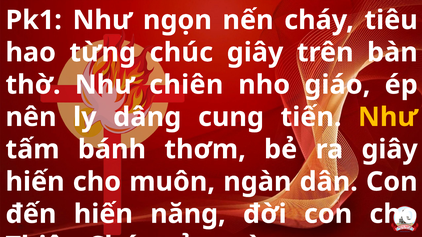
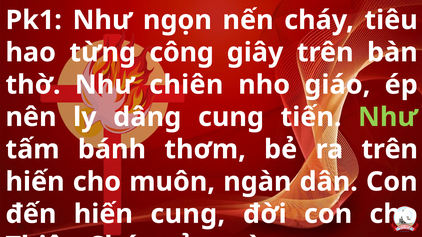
chúc: chúc -> công (182, 53)
Như colour: yellow -> light green (388, 117)
ra giây: giây -> trên (390, 150)
hiến năng: năng -> cung (188, 214)
